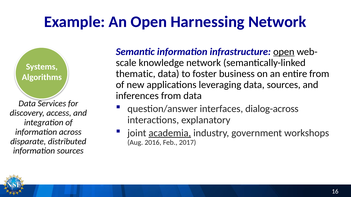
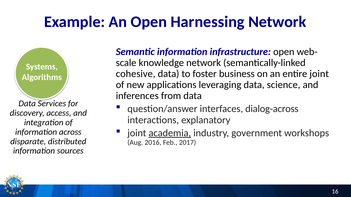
open underline: present -> none (284, 52)
thematic: thematic -> cohesive (136, 74)
entire from: from -> joint (319, 74)
data sources: sources -> science (284, 85)
